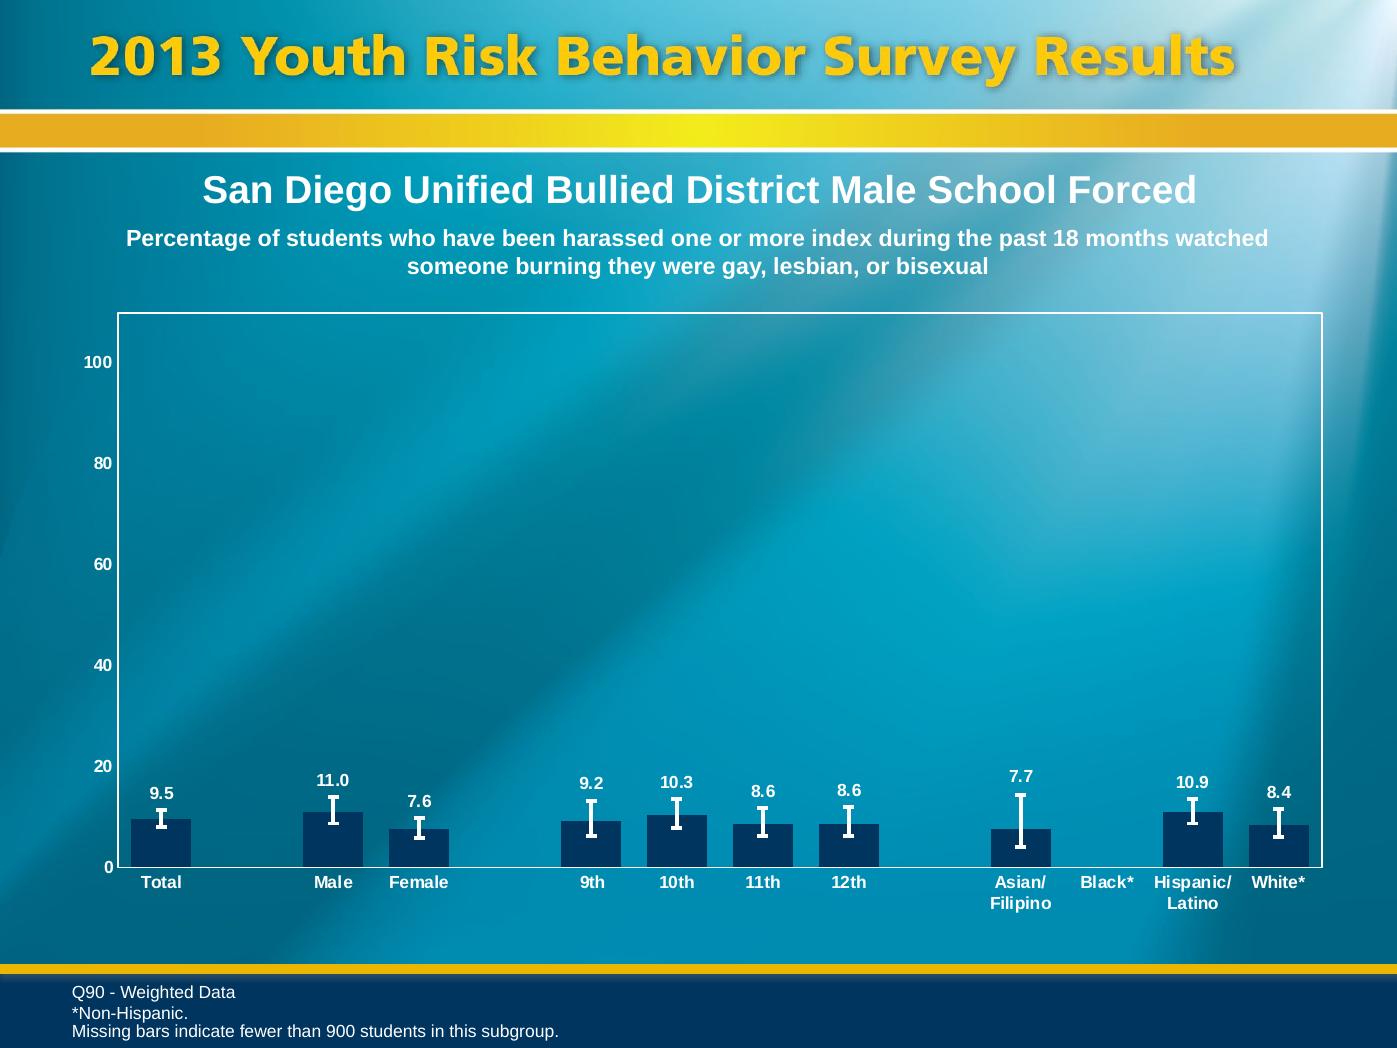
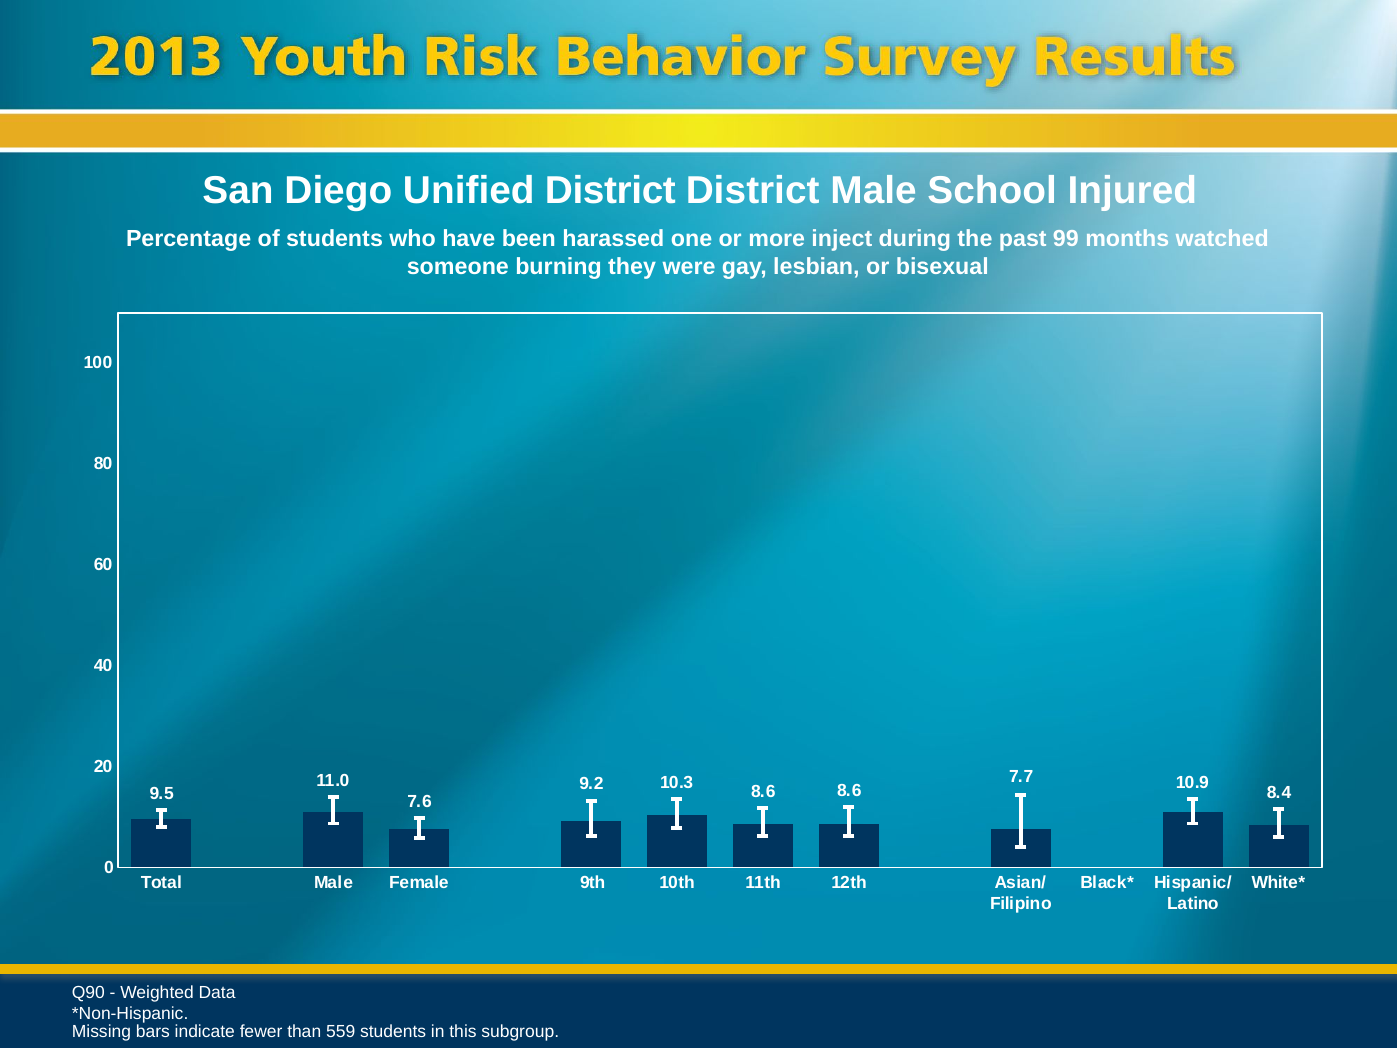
Unified Bullied: Bullied -> District (610, 191)
Forced: Forced -> Injured (1132, 191)
index: index -> inject (842, 239)
18: 18 -> 99 (1066, 239)
900: 900 -> 559 (341, 1031)
